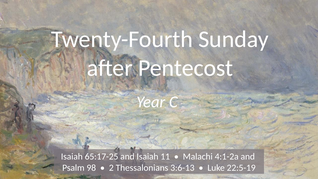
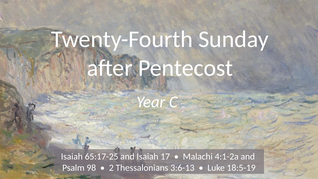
11: 11 -> 17 (165, 156)
22:5-19: 22:5-19 -> 18:5-19 (241, 168)
